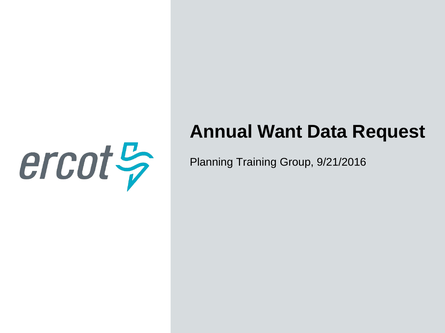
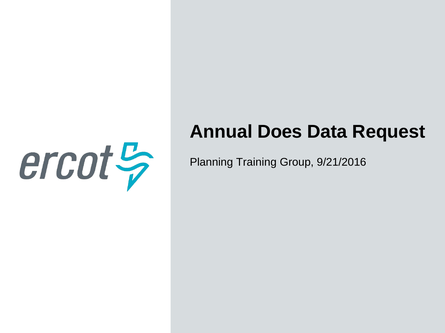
Want: Want -> Does (280, 132)
